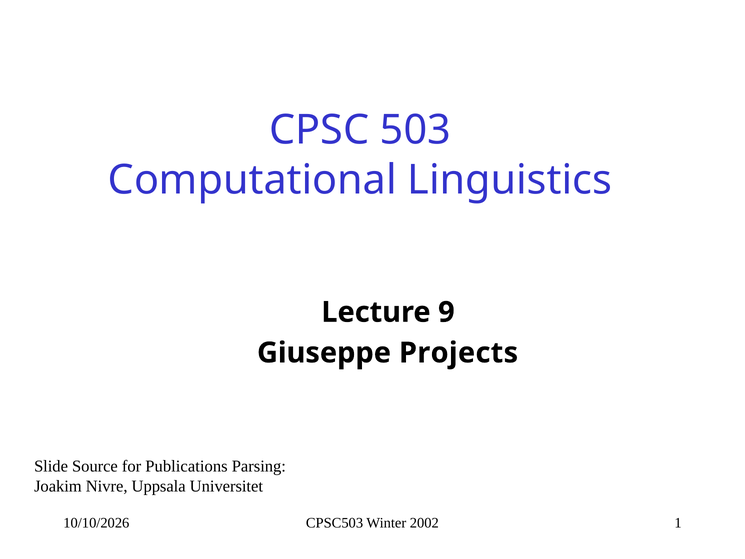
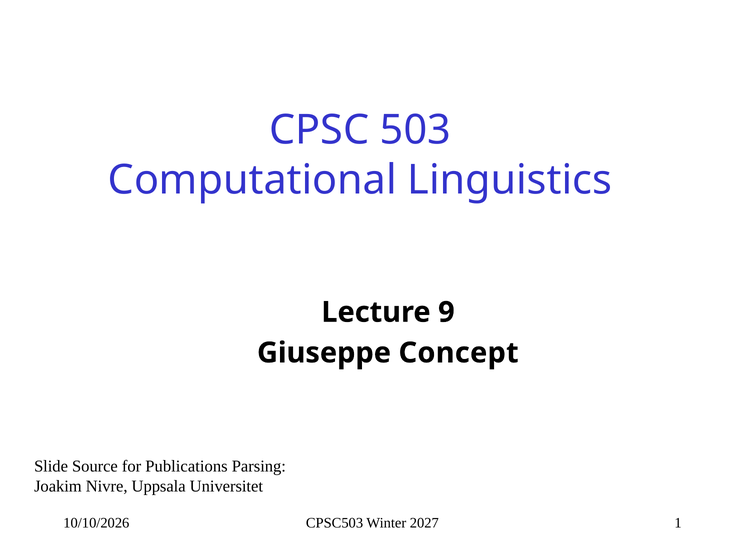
Projects: Projects -> Concept (459, 353)
2002: 2002 -> 2027 (424, 523)
